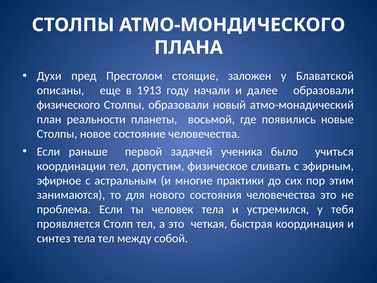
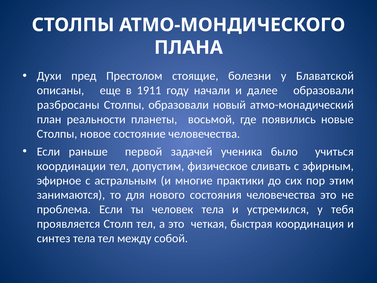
заложен: заложен -> болезни (250, 76)
1913: 1913 -> 1911 (149, 90)
физического: физического -> разбросаны (68, 105)
